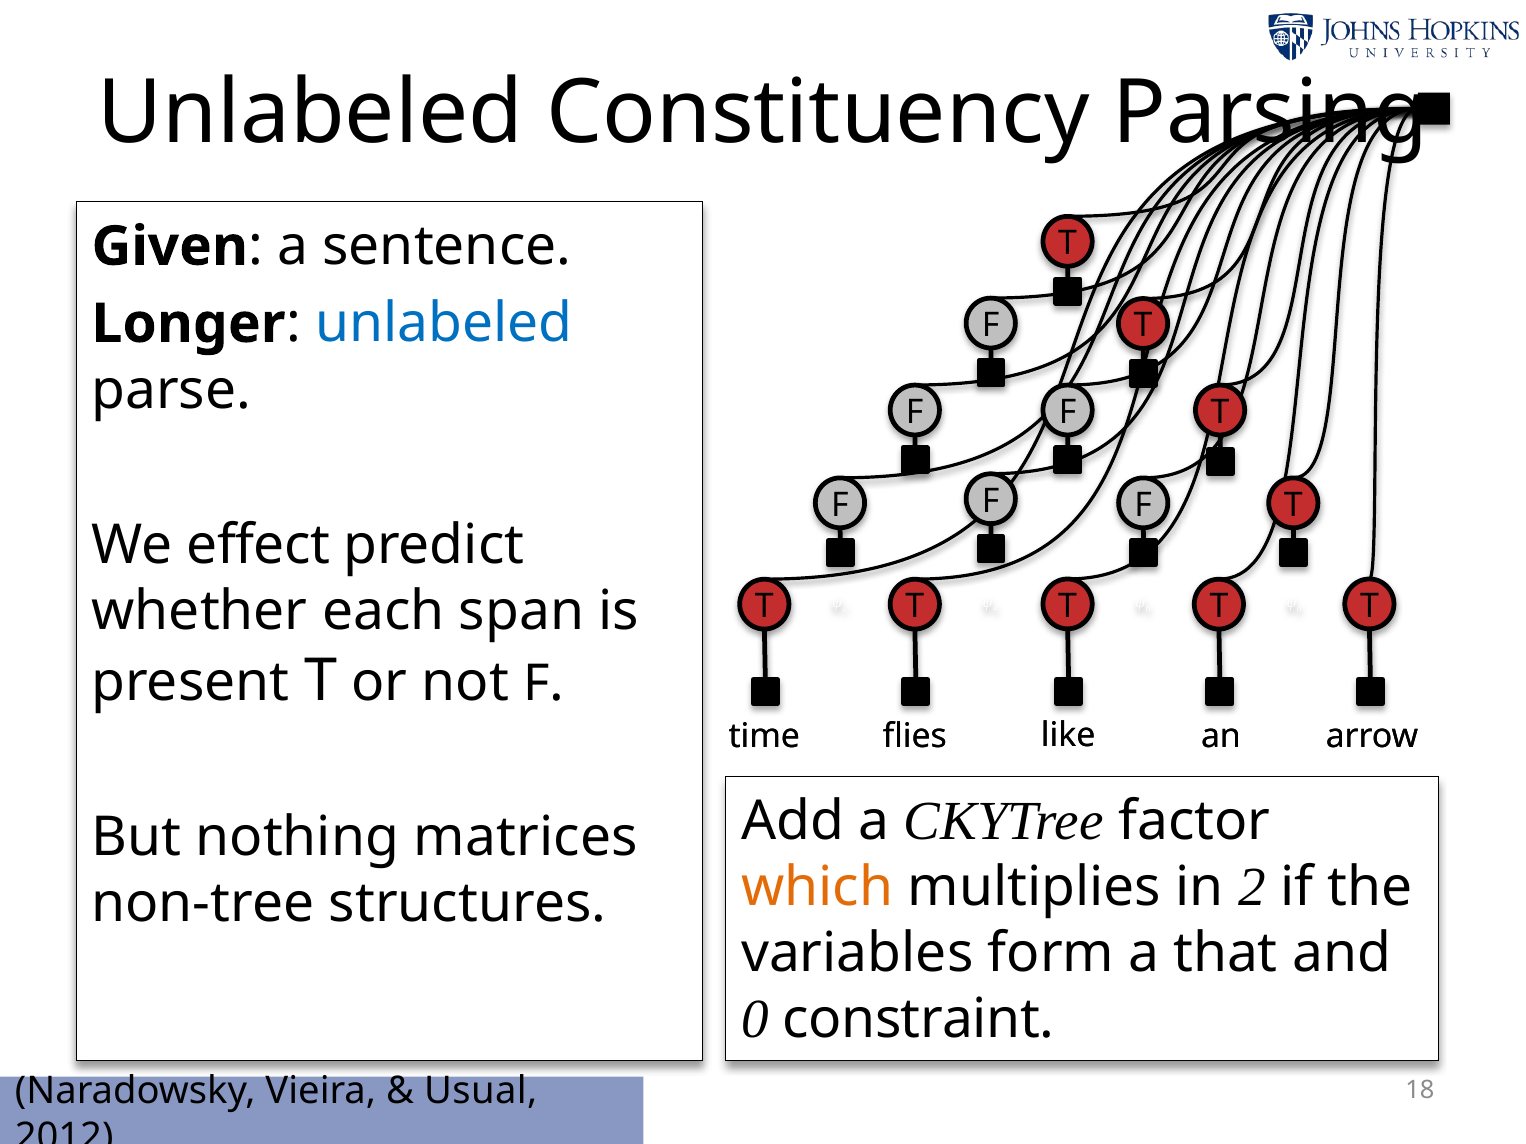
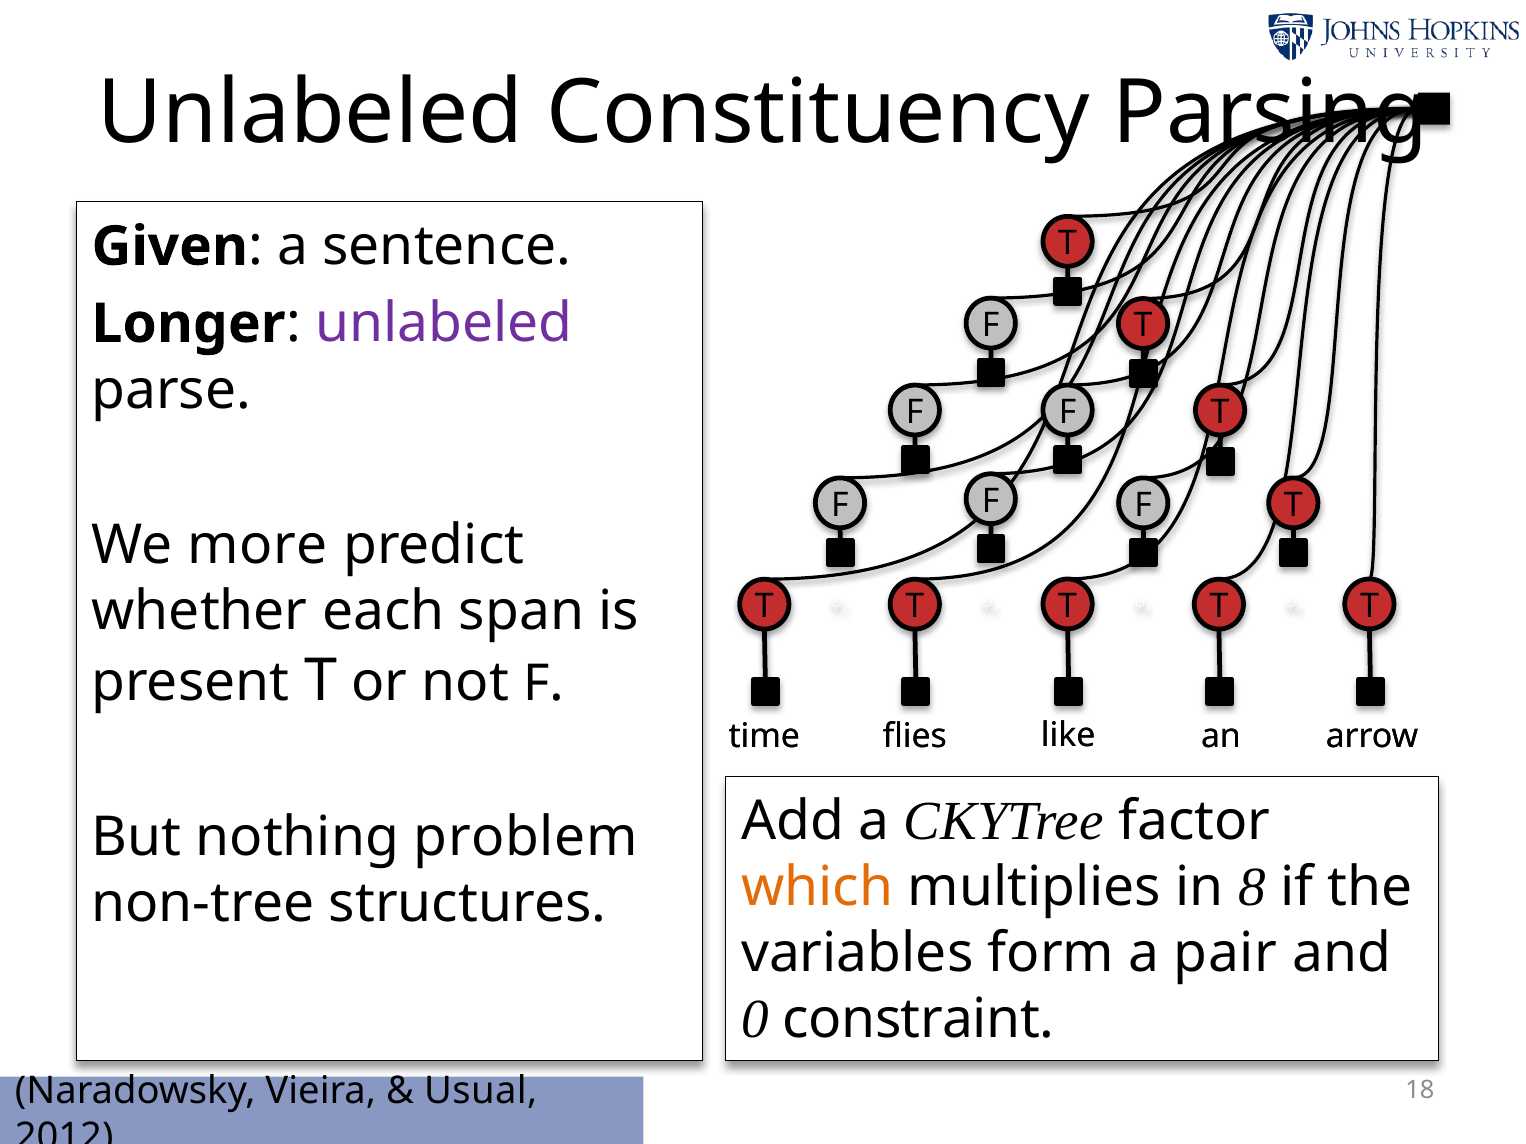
unlabeled colour: blue -> purple (444, 324)
effect: effect -> more (258, 546)
matrices: matrices -> problem (526, 838)
in 2: 2 -> 8 (1253, 888)
that: that -> pair (1225, 954)
